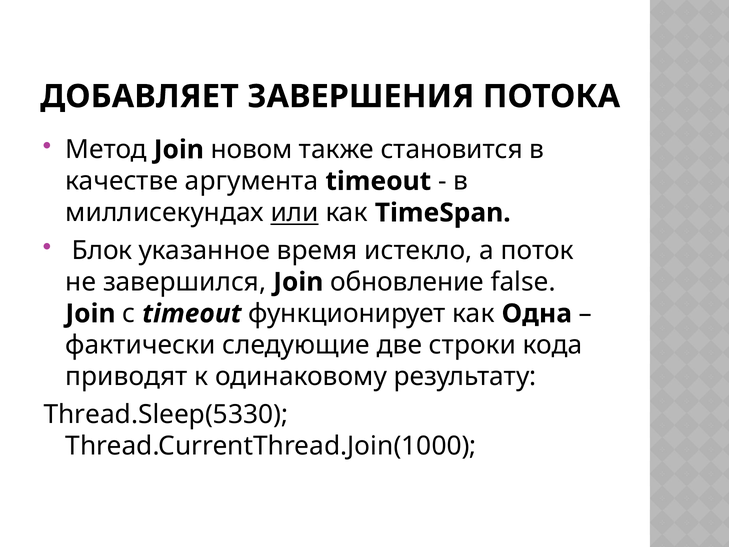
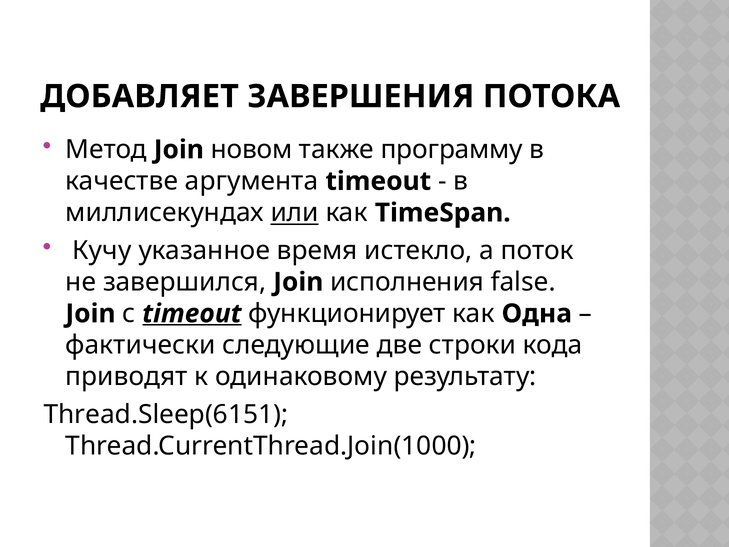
становится: становится -> программу (452, 150)
Блок: Блок -> Кучу (102, 250)
обновление: обновление -> исполнения (407, 282)
timeout underline: none -> present (192, 313)
Thread.Sleep(5330: Thread.Sleep(5330 -> Thread.Sleep(6151 (166, 414)
